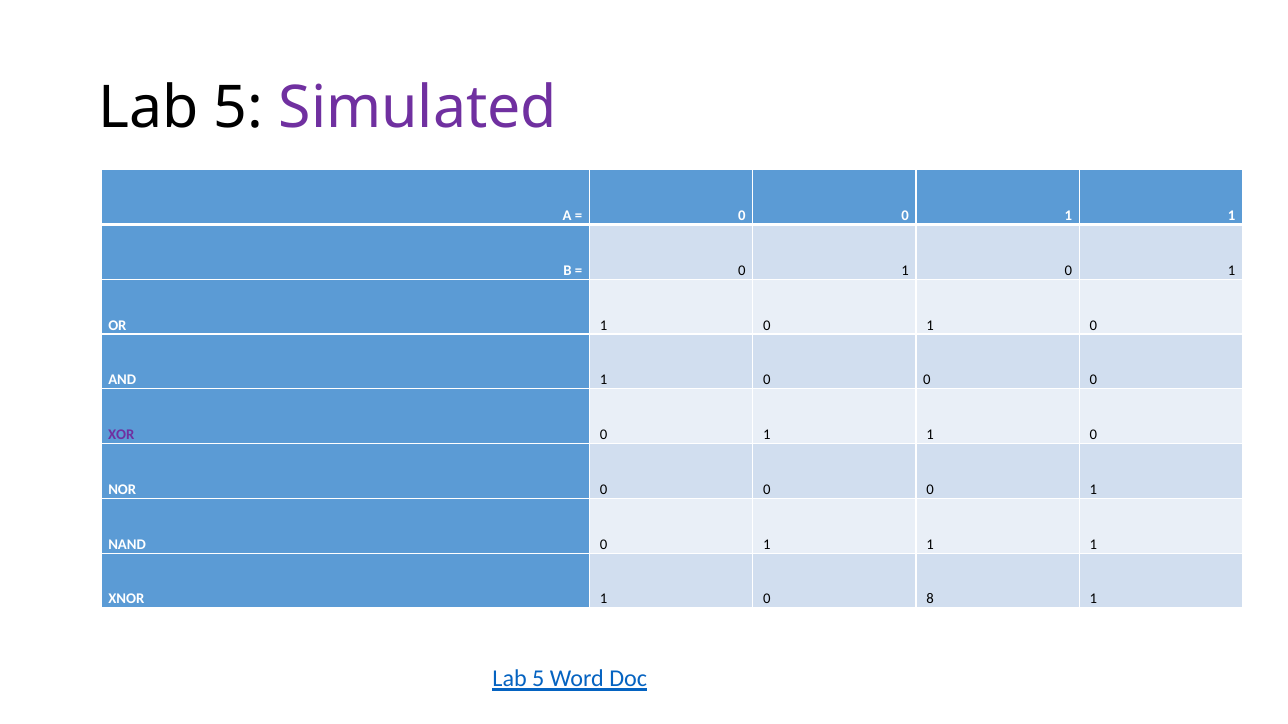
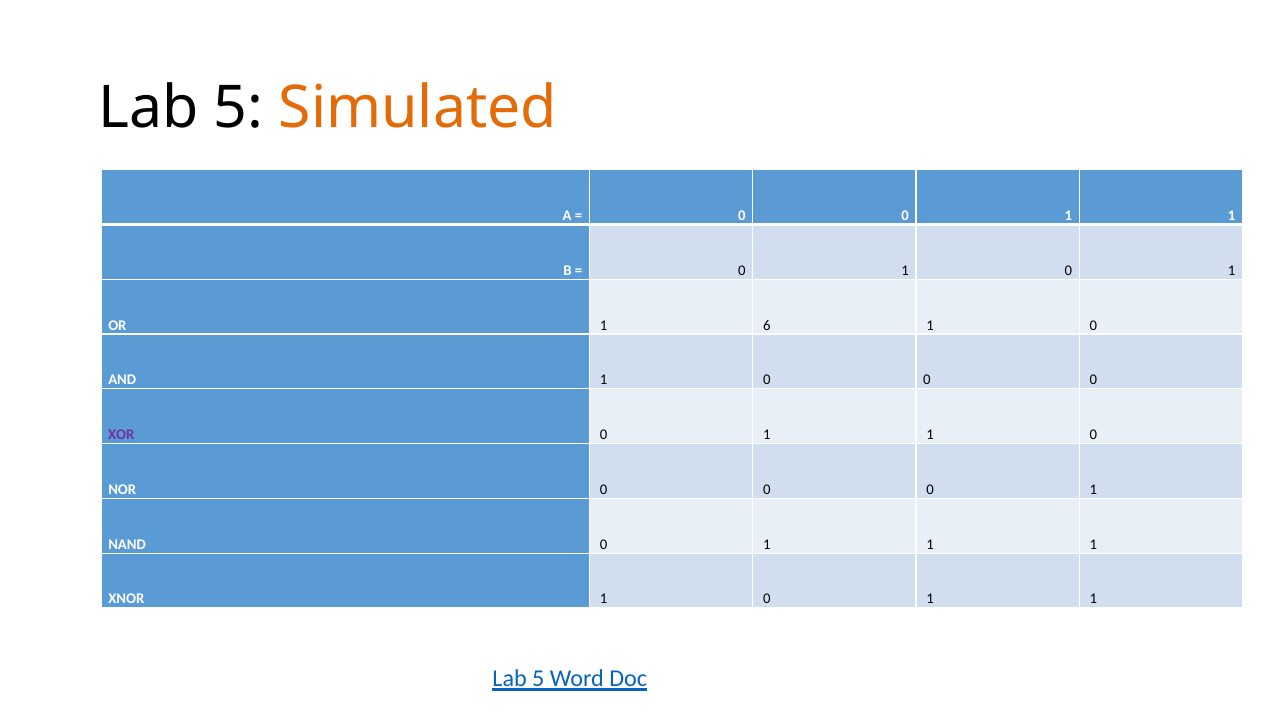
Simulated colour: purple -> orange (418, 108)
OR 1 0: 0 -> 6 (767, 325)
XNOR 1 0 8: 8 -> 1 (930, 599)
